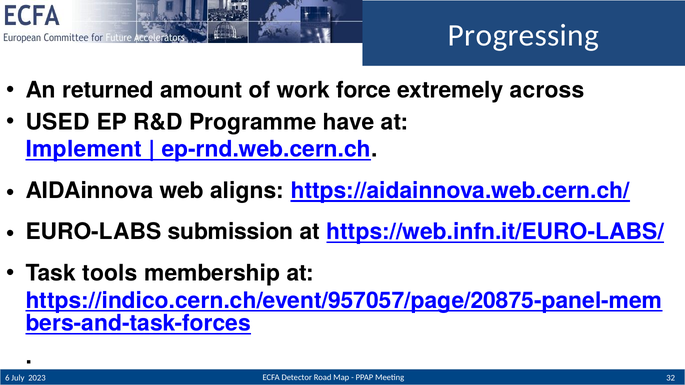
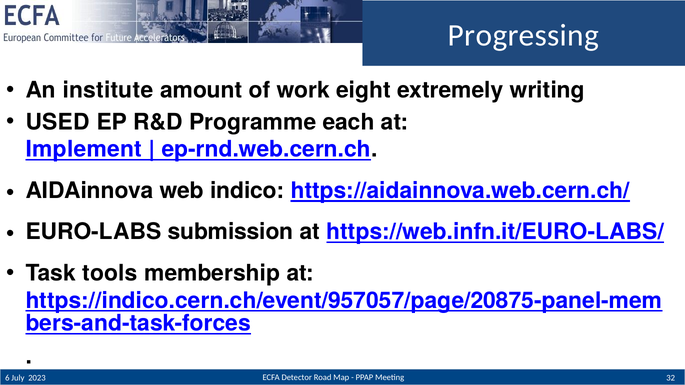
returned: returned -> institute (108, 90)
force: force -> eight (364, 90)
across: across -> writing (547, 90)
have: have -> each (349, 122)
aligns: aligns -> indico (247, 191)
